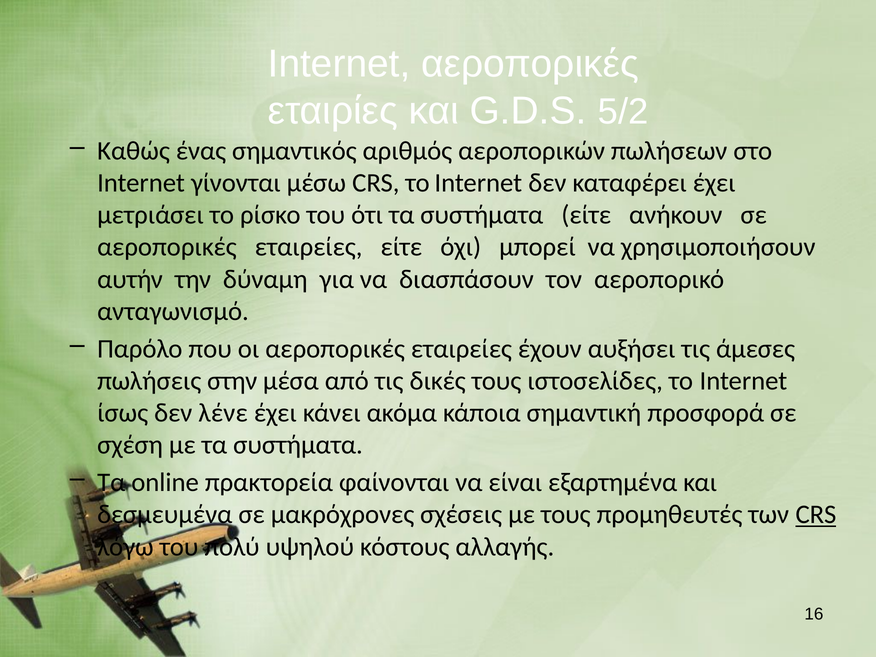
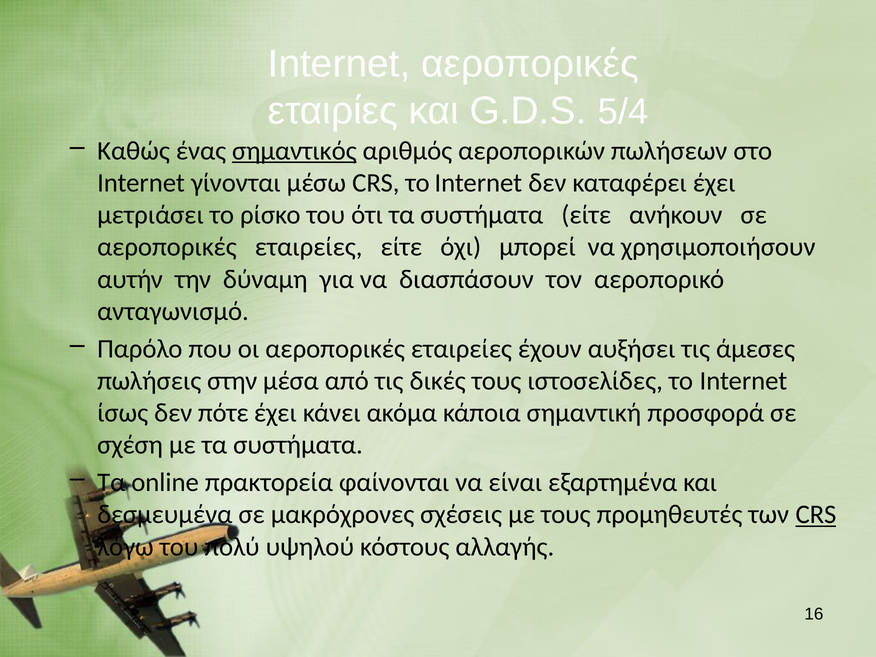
5/2: 5/2 -> 5/4 (623, 112)
σημαντικός underline: none -> present (294, 151)
λένε: λένε -> πότε (223, 413)
